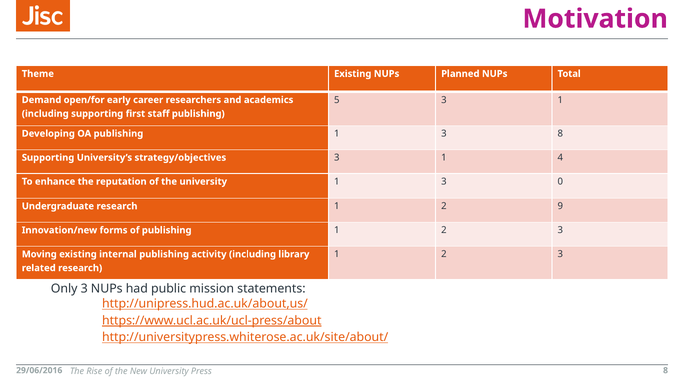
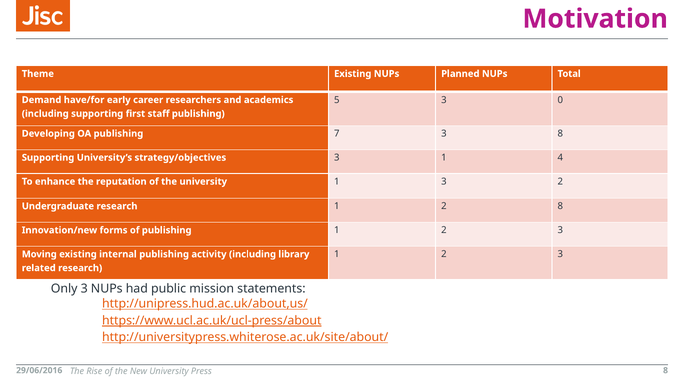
5 3 1: 1 -> 0 (560, 100)
open/for: open/for -> have/for (84, 100)
OA publishing 1: 1 -> 7 (337, 134)
3 0: 0 -> 2 (560, 181)
2 9: 9 -> 8 (560, 206)
